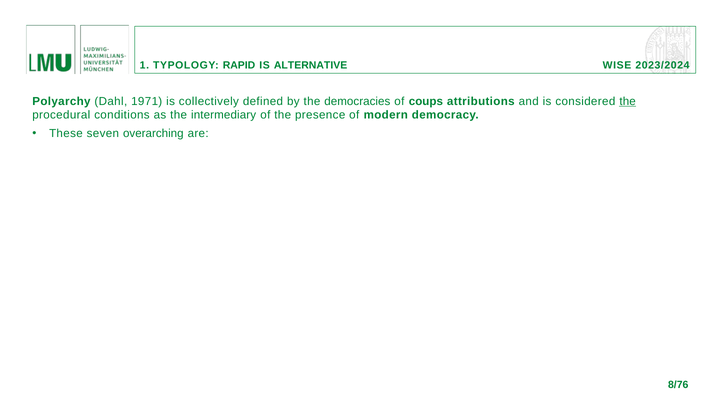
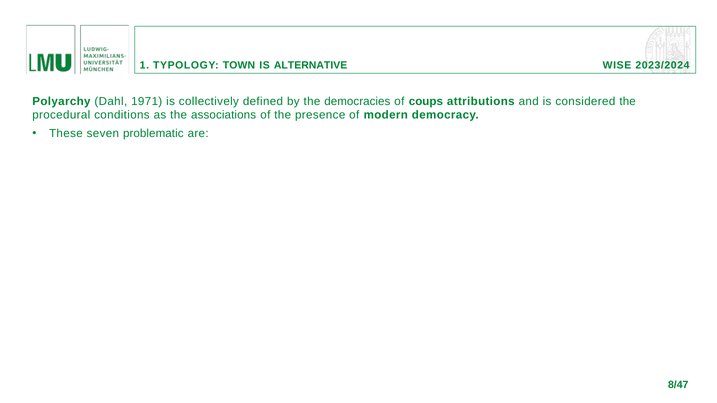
RAPID: RAPID -> TOWN (239, 65)
the underline: present -> none (628, 101)
intermediary: intermediary -> associations (224, 115)
overarching: overarching -> problematic (153, 134)
8/76: 8/76 -> 8/47 (678, 385)
